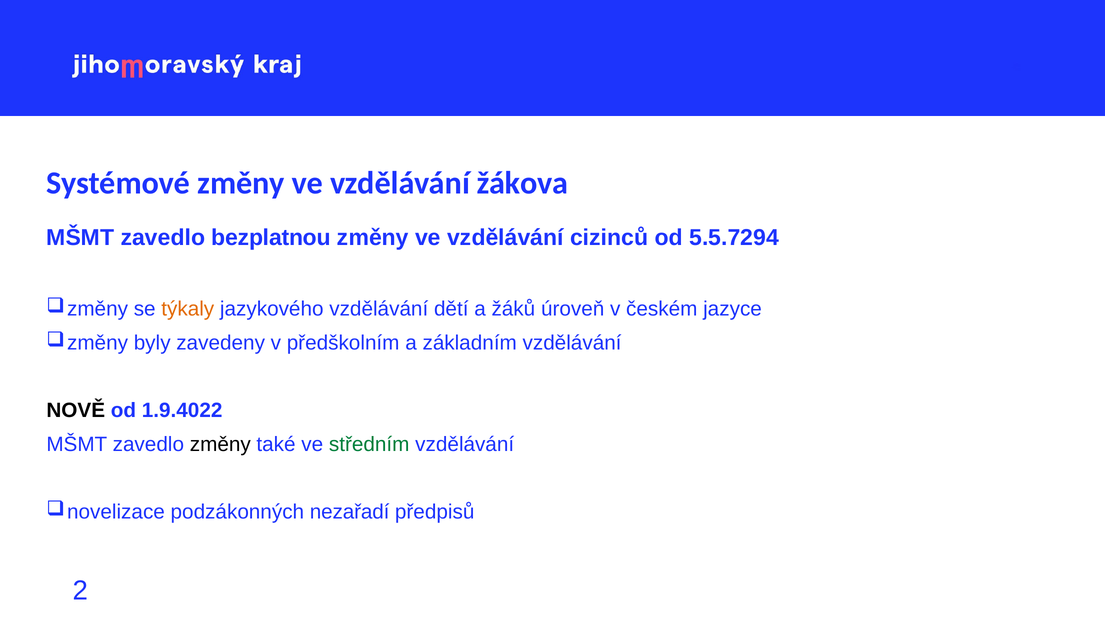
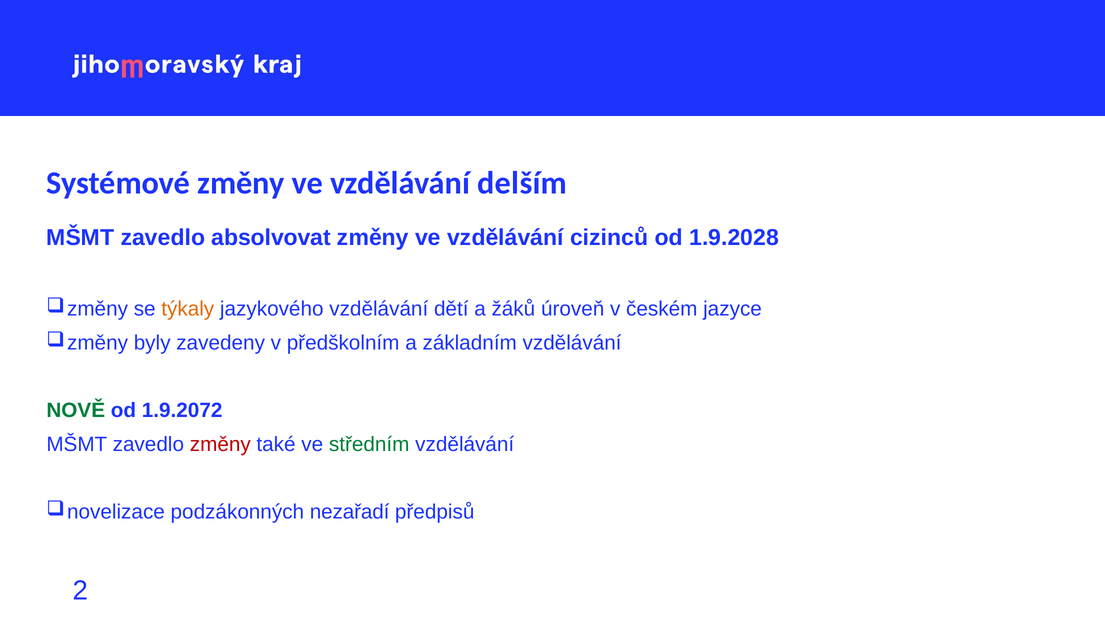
žákova: žákova -> delším (522, 184)
bezplatnou: bezplatnou -> absolvovat (271, 238)
5.5.7294: 5.5.7294 -> 1.9.2028 (734, 238)
NOVĚ colour: black -> green (76, 411)
1.9.4022: 1.9.4022 -> 1.9.2072 (182, 411)
změny colour: black -> red (220, 445)
